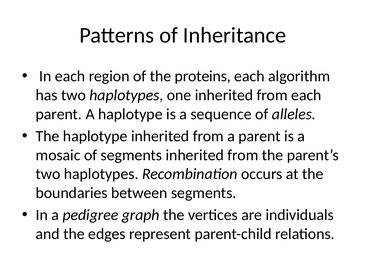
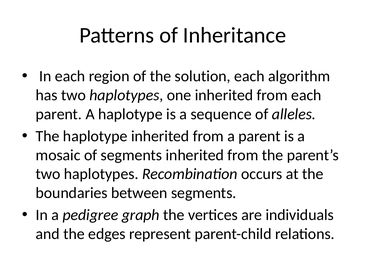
proteins: proteins -> solution (203, 76)
